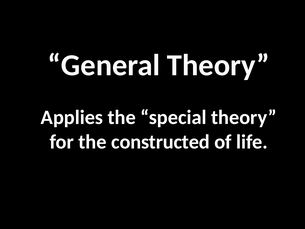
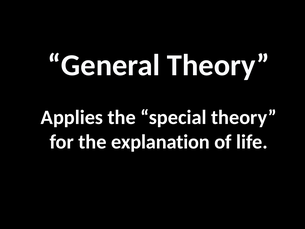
constructed: constructed -> explanation (161, 142)
